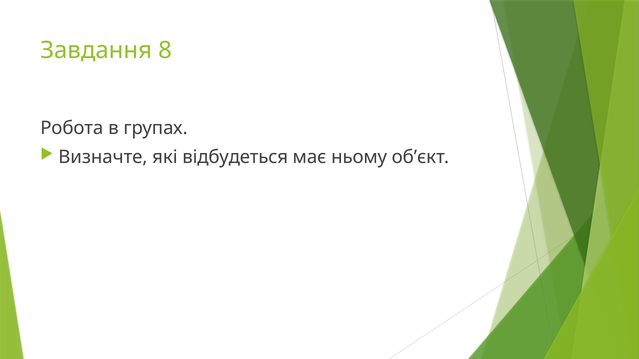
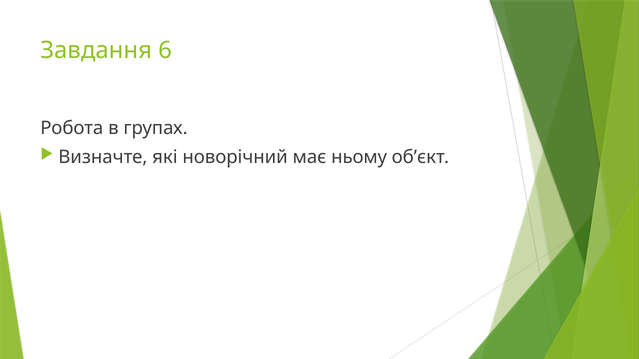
8: 8 -> 6 (165, 50)
відбудеться: відбудеться -> новорічний (235, 157)
